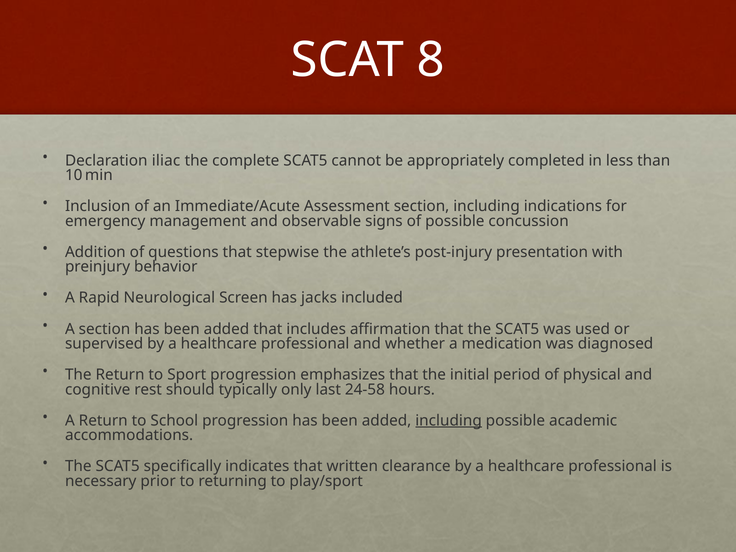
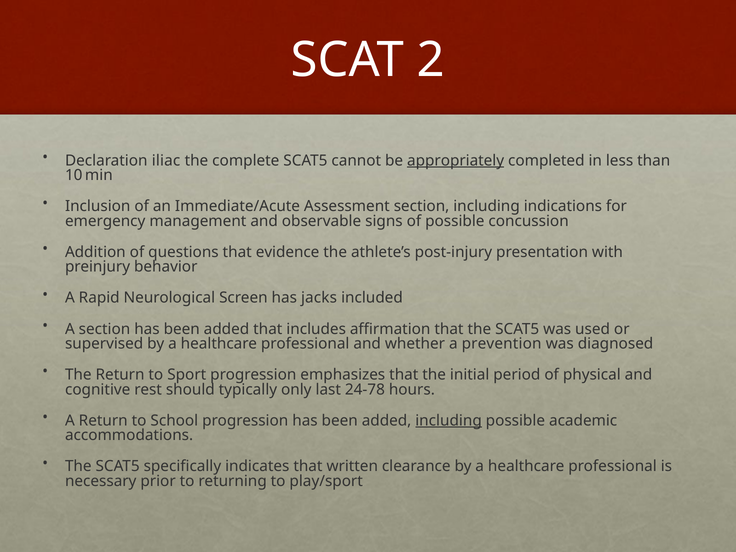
8: 8 -> 2 (431, 60)
appropriately underline: none -> present (456, 161)
stepwise: stepwise -> evidence (288, 252)
medication: medication -> prevention (502, 344)
24-58: 24-58 -> 24-78 (365, 389)
